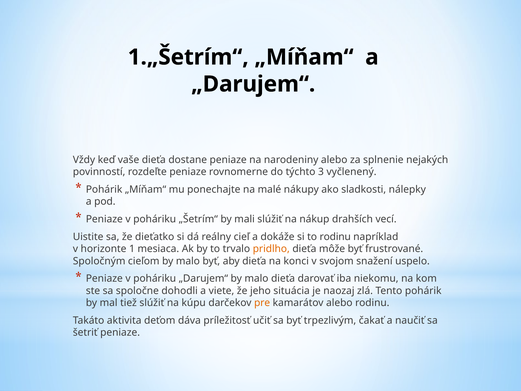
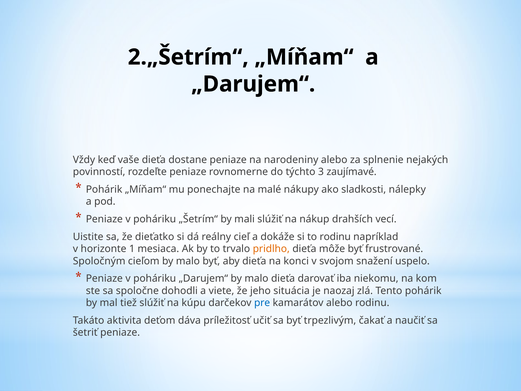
1.„Šetrím“: 1.„Šetrím“ -> 2.„Šetrím“ (188, 57)
vyčlenený: vyčlenený -> zaujímavé (352, 172)
pre colour: orange -> blue (262, 303)
